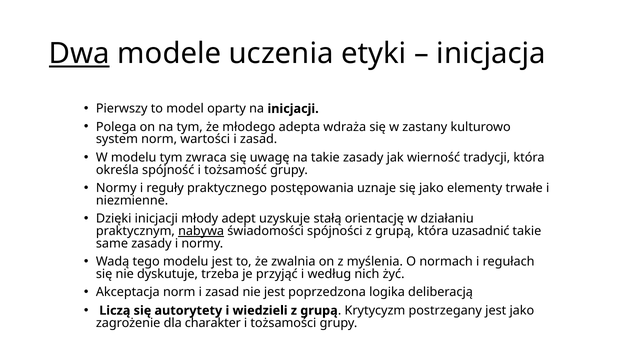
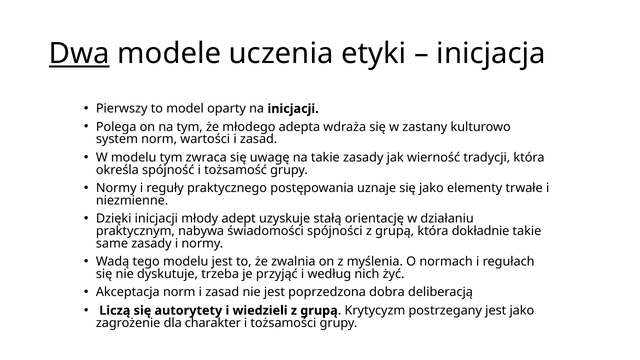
nabywa underline: present -> none (201, 231)
uzasadnić: uzasadnić -> dokładnie (481, 231)
logika: logika -> dobra (387, 292)
